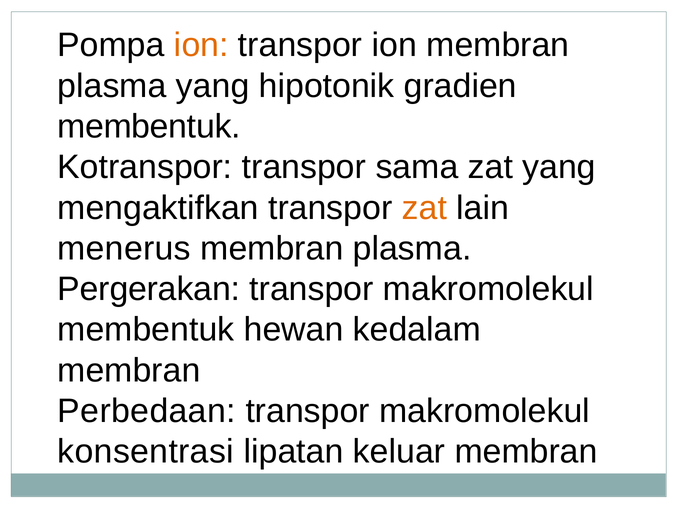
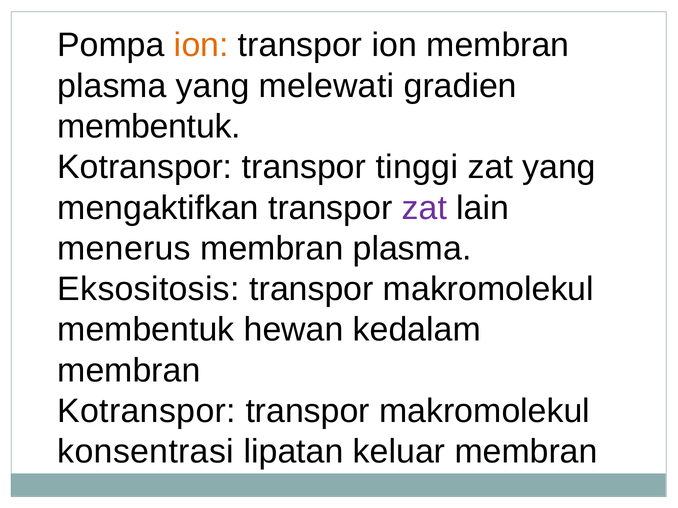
hipotonik: hipotonik -> melewati (326, 86)
sama: sama -> tinggi (417, 167)
zat colour: orange -> purple (424, 208)
Pergerakan: Pergerakan -> Eksositosis (149, 289)
Perbedaan: Perbedaan -> Kotranspor (147, 411)
